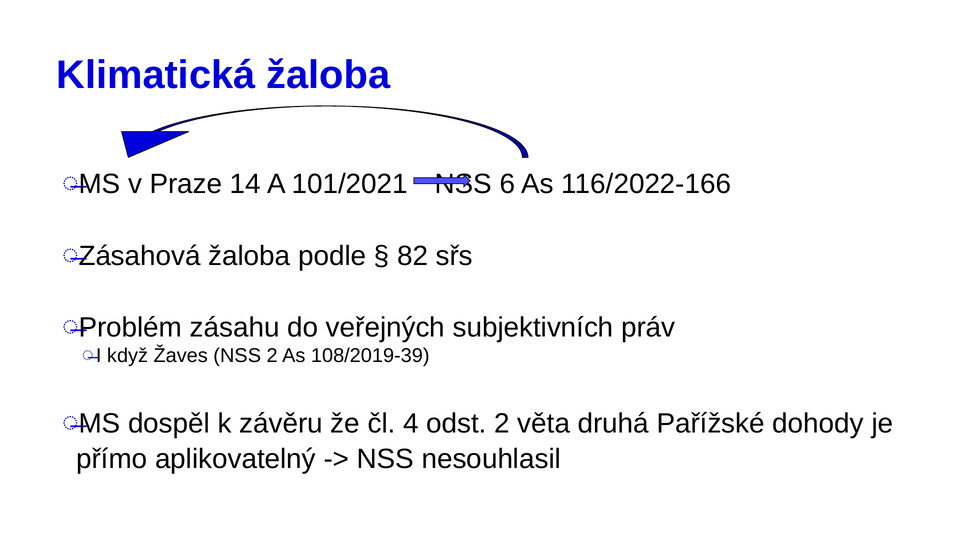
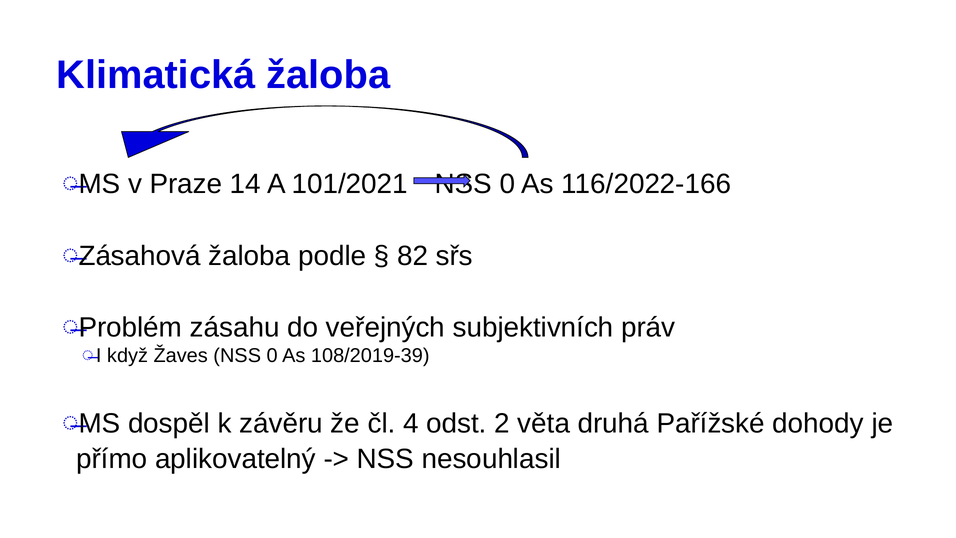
6: 6 -> 0 (507, 184)
Žaves NSS 2: 2 -> 0 (272, 356)
